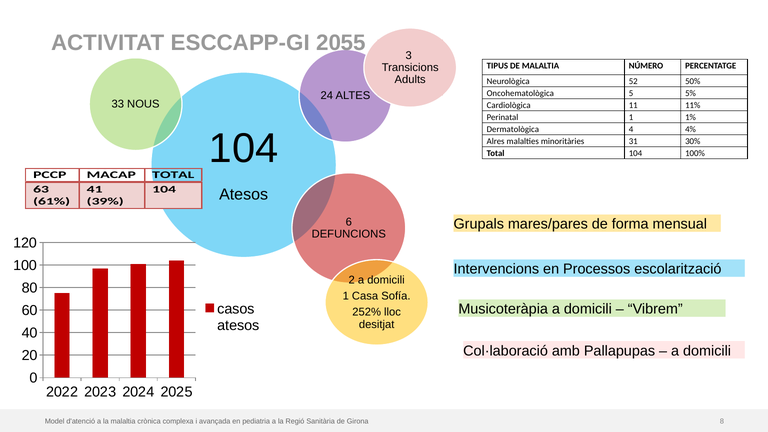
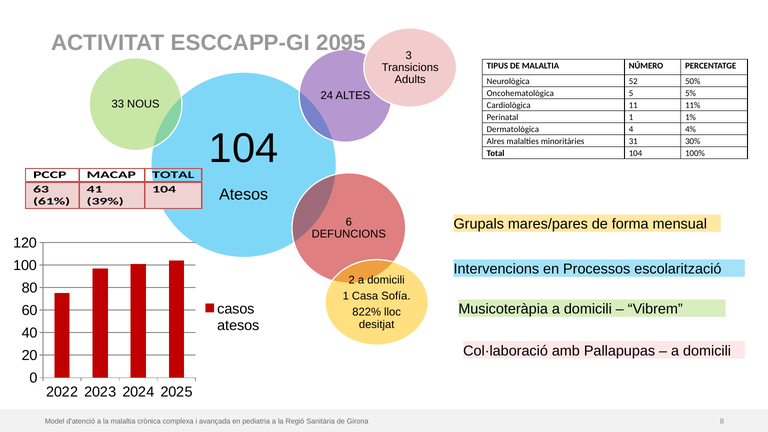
2055: 2055 -> 2095 (341, 43)
252%: 252% -> 822% (367, 312)
